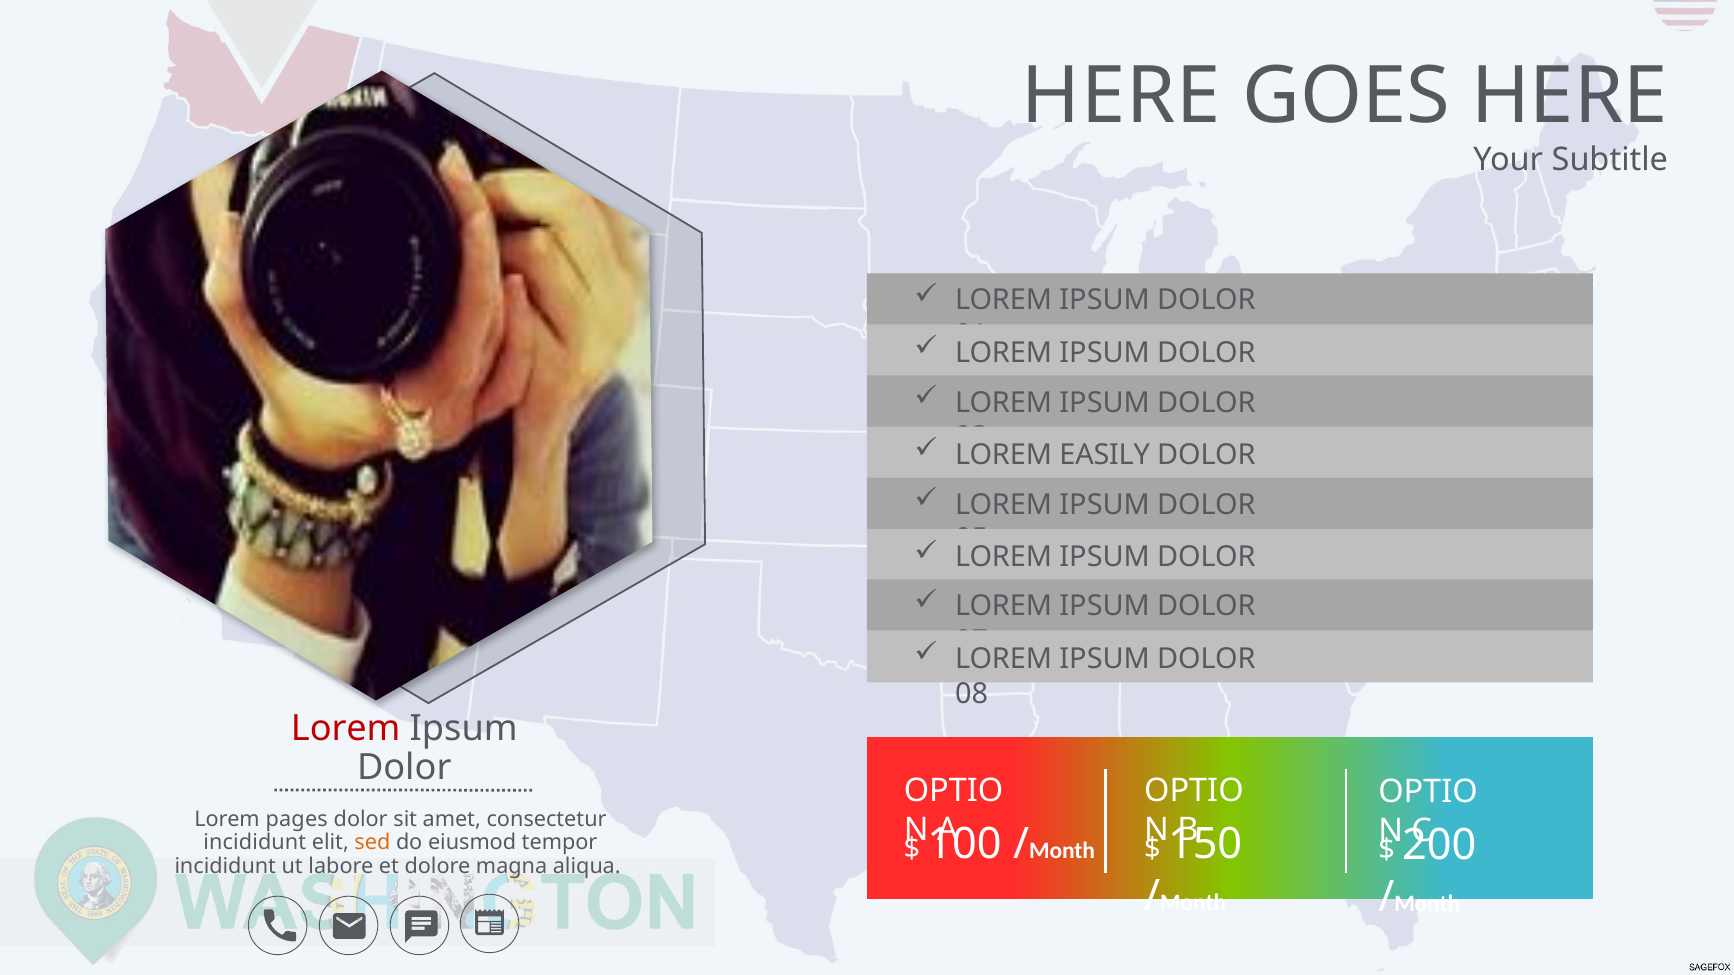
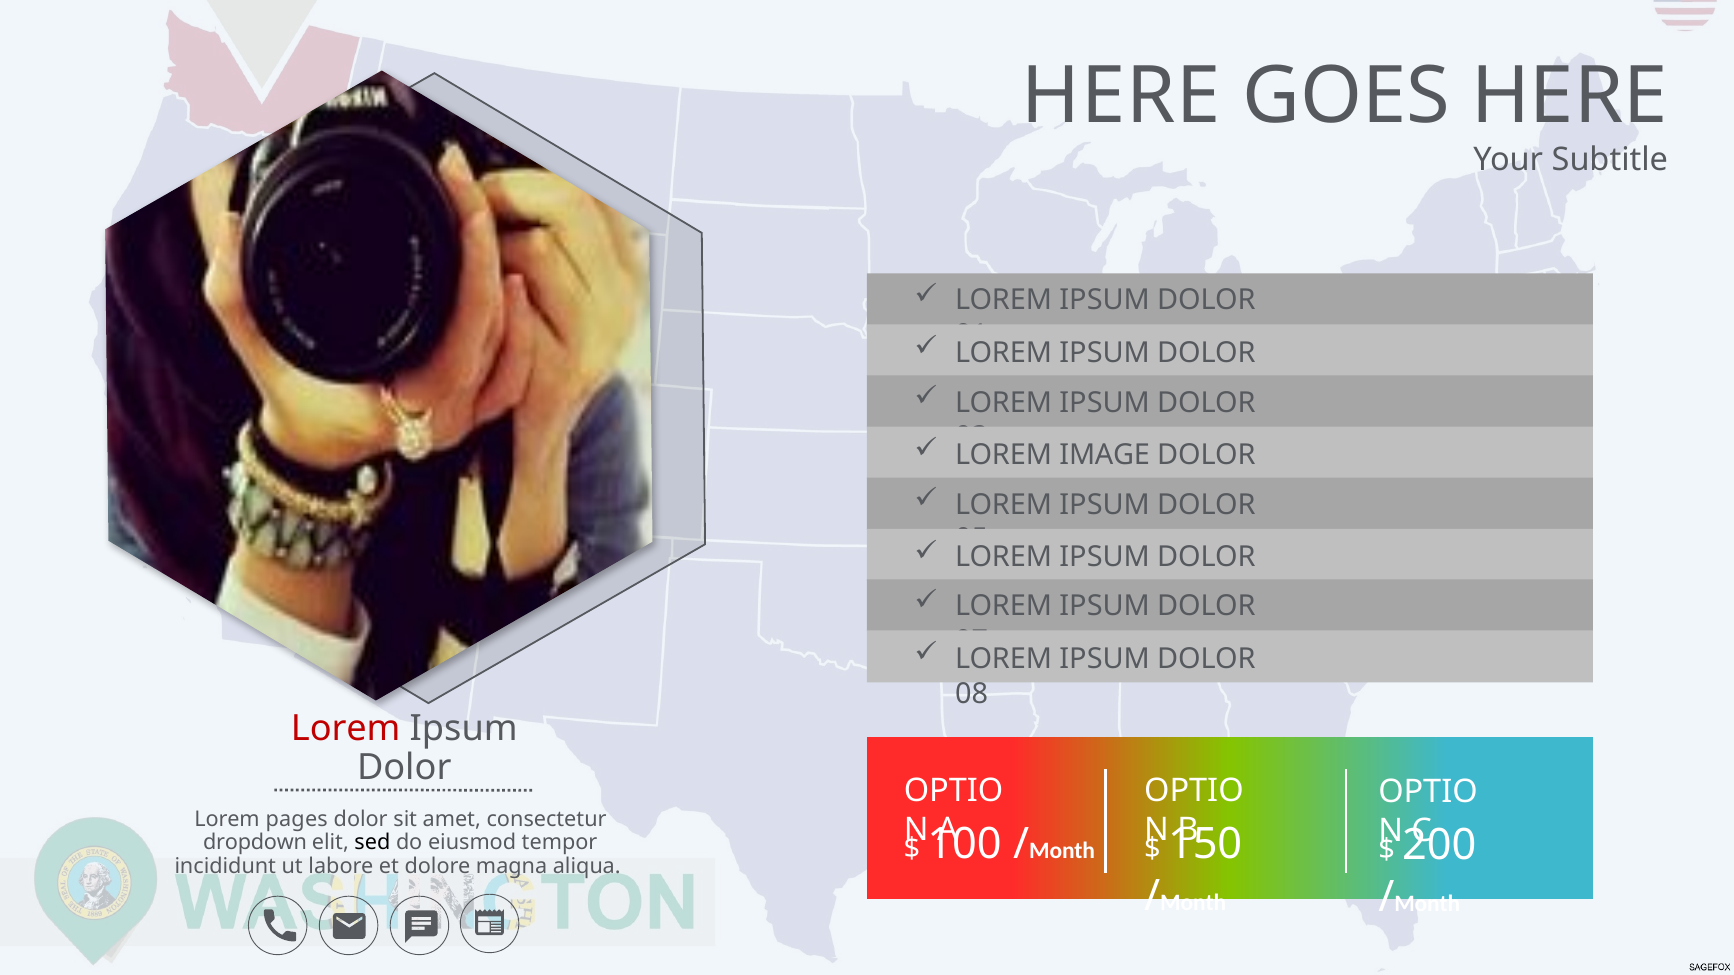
EASILY: EASILY -> IMAGE (1105, 455)
incididunt: incididunt -> dropdown (255, 843)
sed colour: orange -> black (372, 843)
